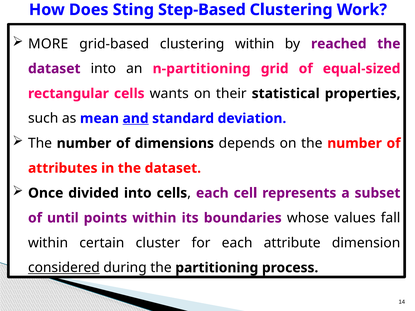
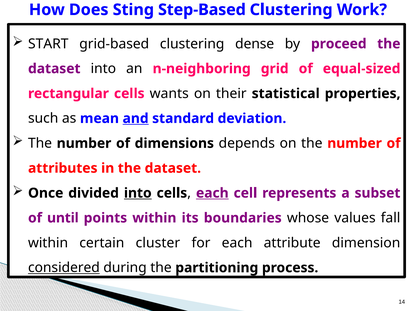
MORE: MORE -> START (48, 44)
clustering within: within -> dense (255, 44)
reached: reached -> proceed (339, 44)
n-partitioning: n-partitioning -> n-neighboring (202, 69)
into underline: none -> present (138, 193)
each underline: none -> present (212, 193)
